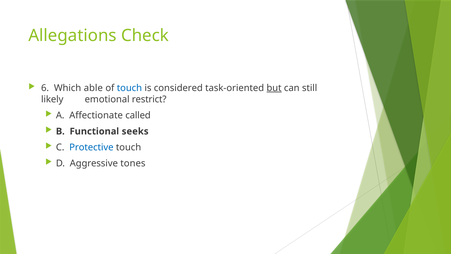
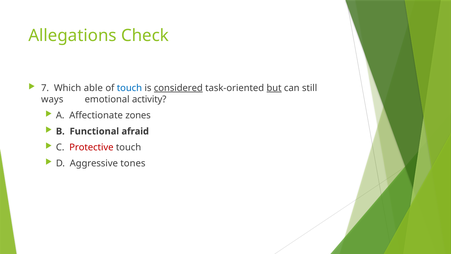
6: 6 -> 7 (45, 88)
considered underline: none -> present (178, 88)
likely: likely -> ways (52, 99)
restrict: restrict -> activity (149, 99)
called: called -> zones (138, 115)
seeks: seeks -> afraid (135, 131)
Protective colour: blue -> red (91, 147)
